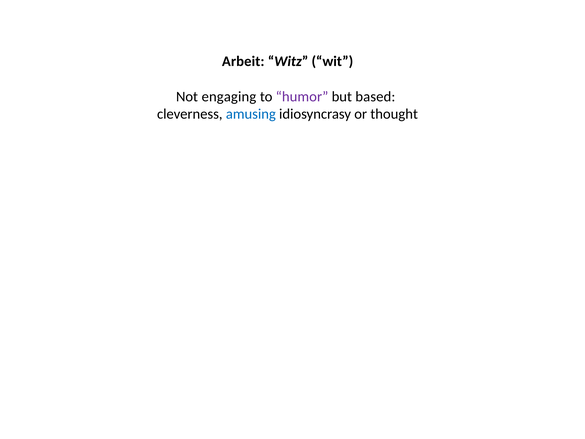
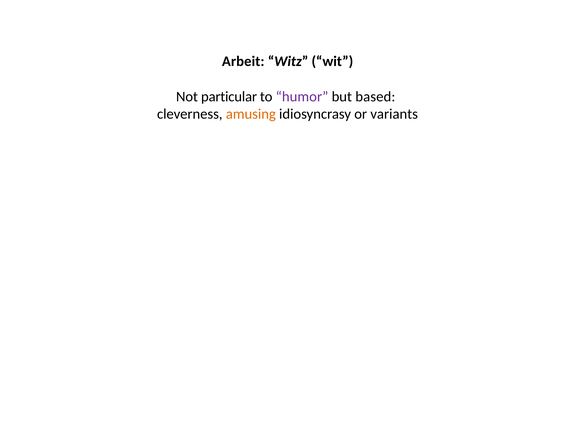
engaging: engaging -> particular (229, 97)
amusing colour: blue -> orange (251, 114)
thought: thought -> variants (394, 114)
